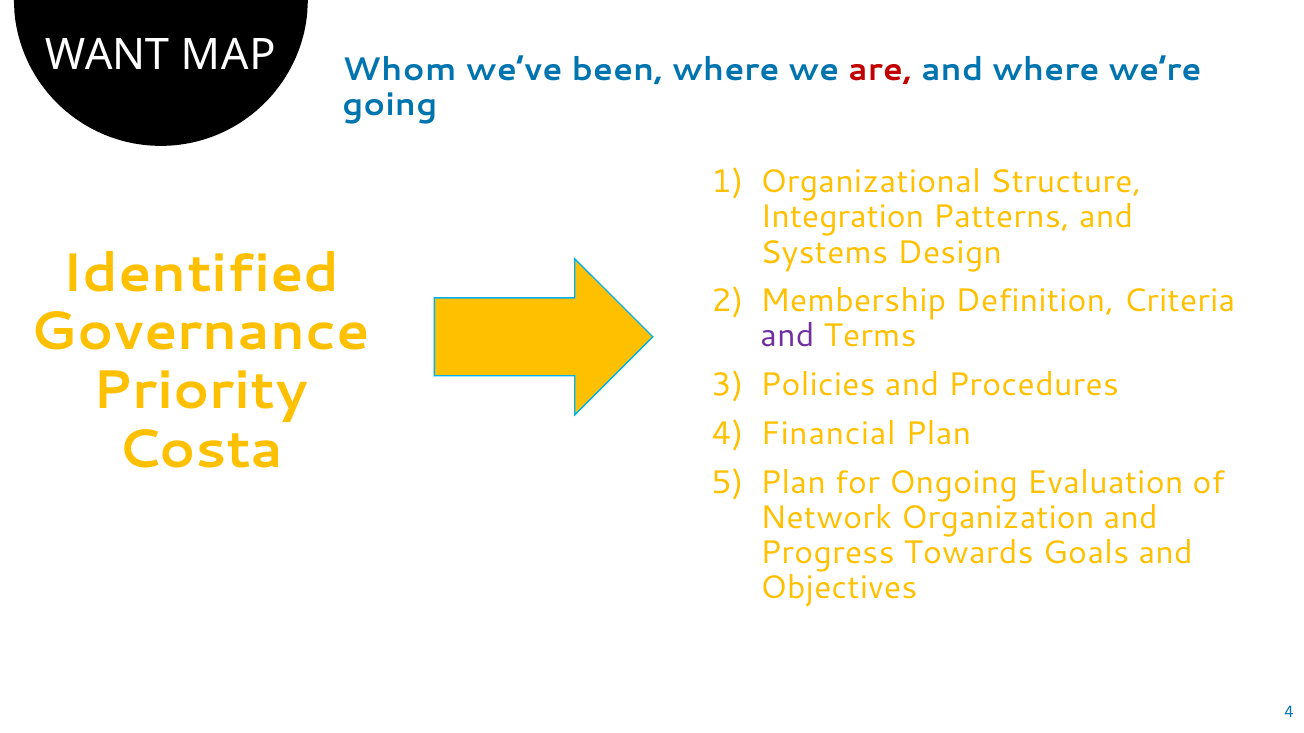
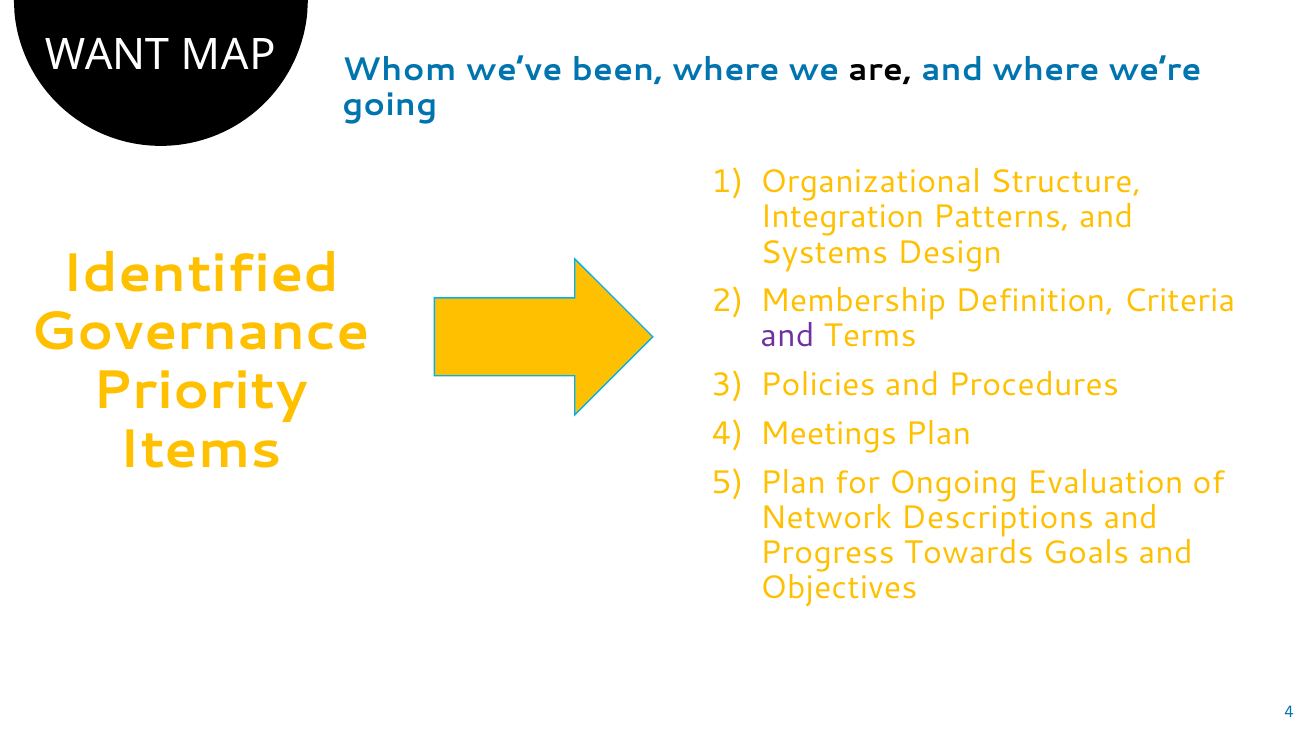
are colour: red -> black (880, 70)
Financial: Financial -> Meetings (828, 434)
Costa: Costa -> Items (200, 450)
Organization: Organization -> Descriptions (998, 518)
